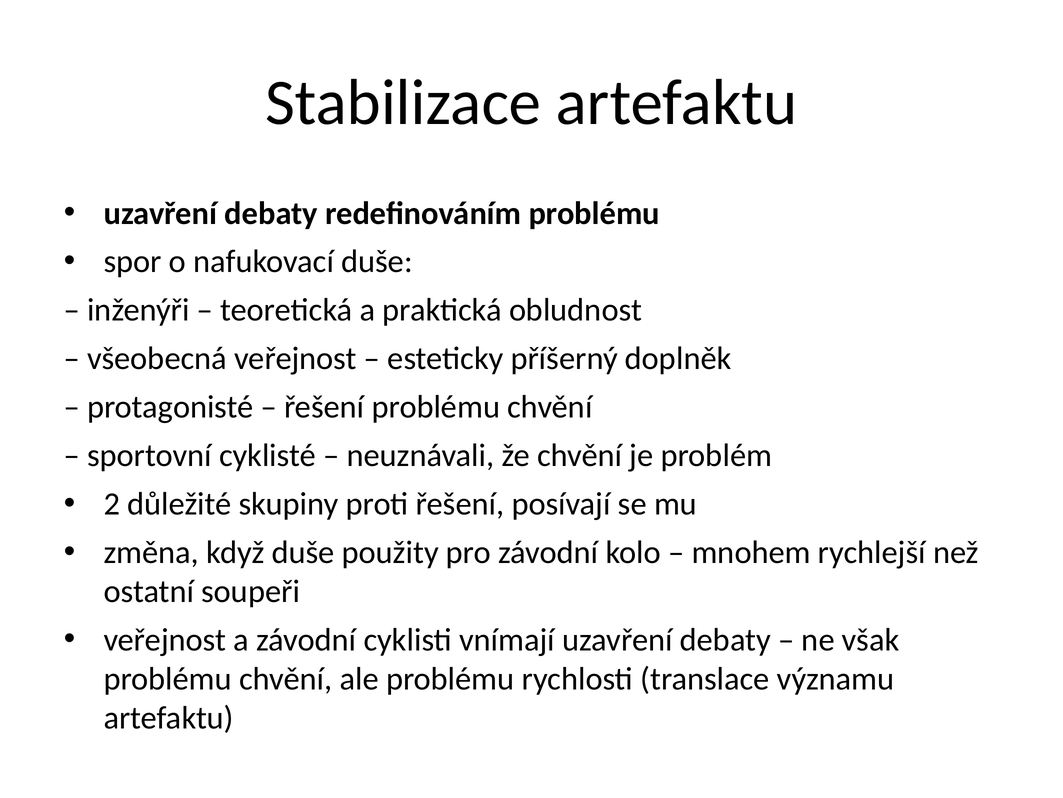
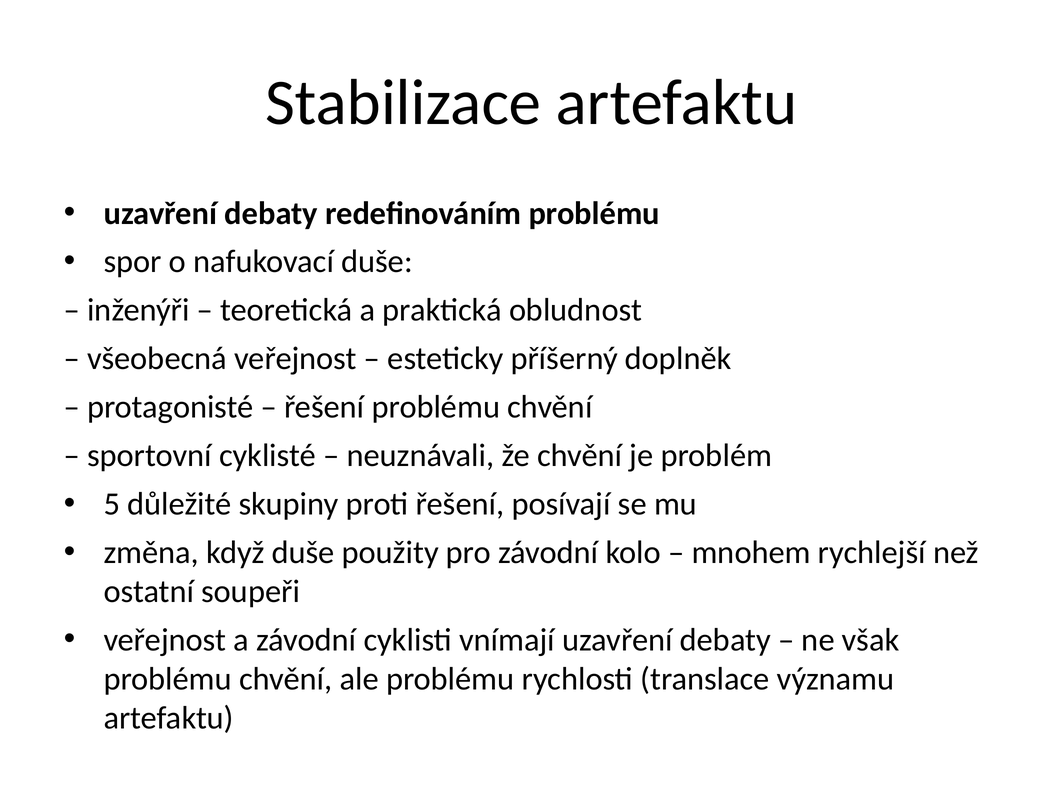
2: 2 -> 5 (112, 504)
